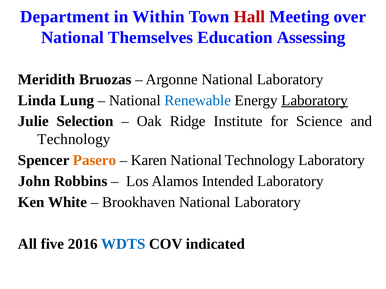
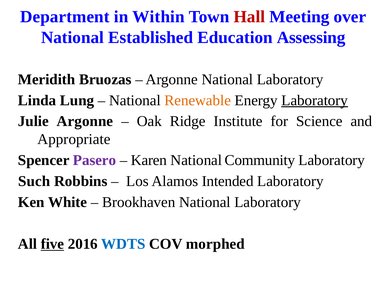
Themselves: Themselves -> Established (151, 37)
Renewable colour: blue -> orange (198, 100)
Julie Selection: Selection -> Argonne (85, 121)
Technology: Technology -> Appropriate (74, 139)
Pasero colour: orange -> purple (94, 160)
National Technology: Technology -> Community (260, 160)
John: John -> Such (34, 181)
five underline: none -> present (52, 244)
indicated: indicated -> morphed (215, 244)
